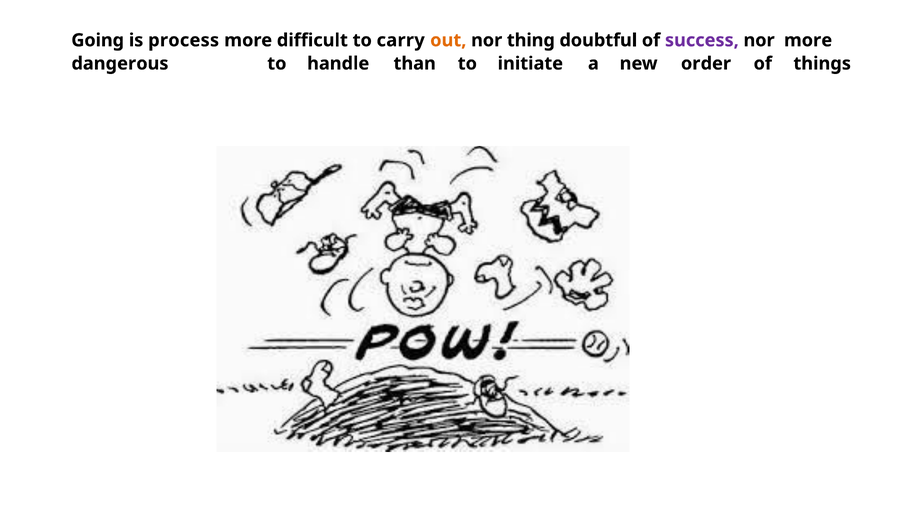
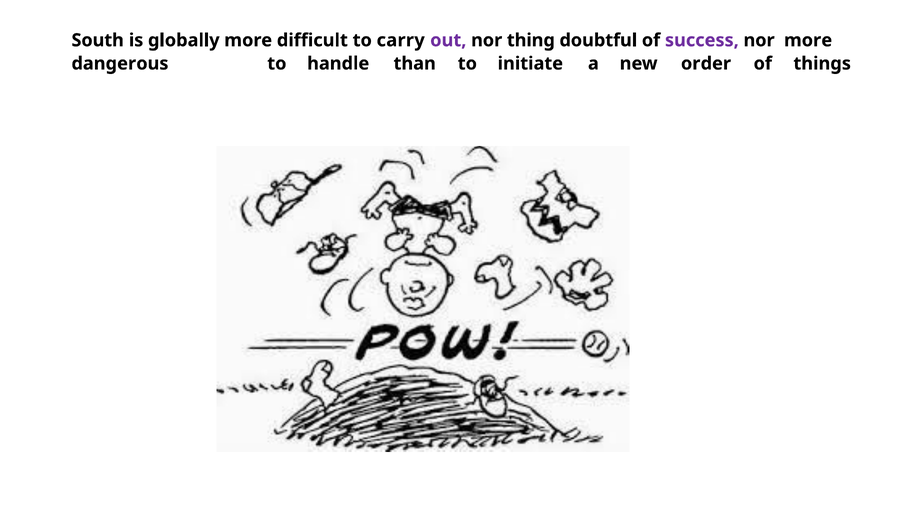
Going: Going -> South (98, 40)
process: process -> globally (184, 40)
out colour: orange -> purple (448, 40)
